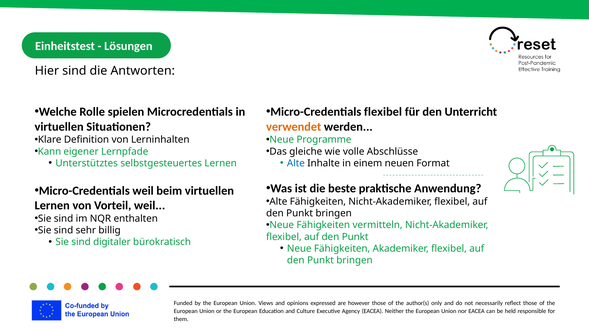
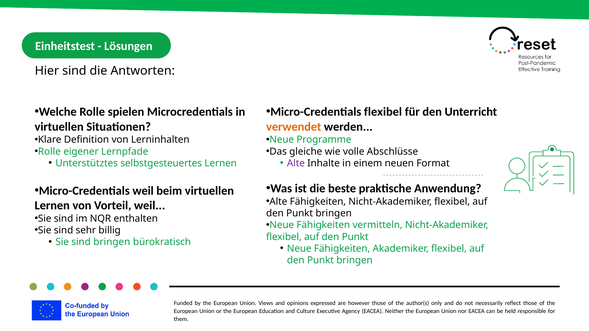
Kann: Kann -> Rolle (49, 152)
Alte colour: blue -> purple (296, 163)
sind digitaler: digitaler -> bringen (112, 242)
